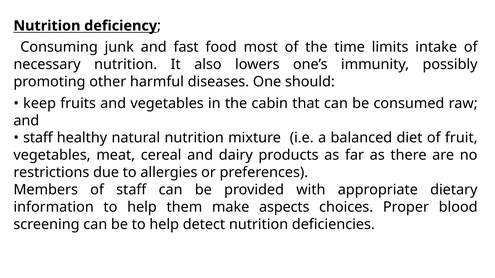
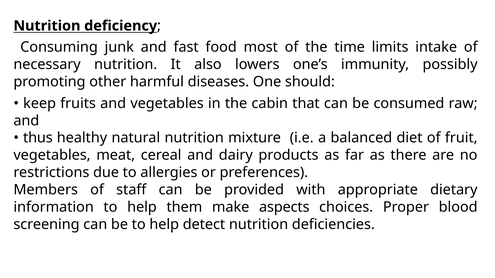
staff: staff -> thus (38, 138)
